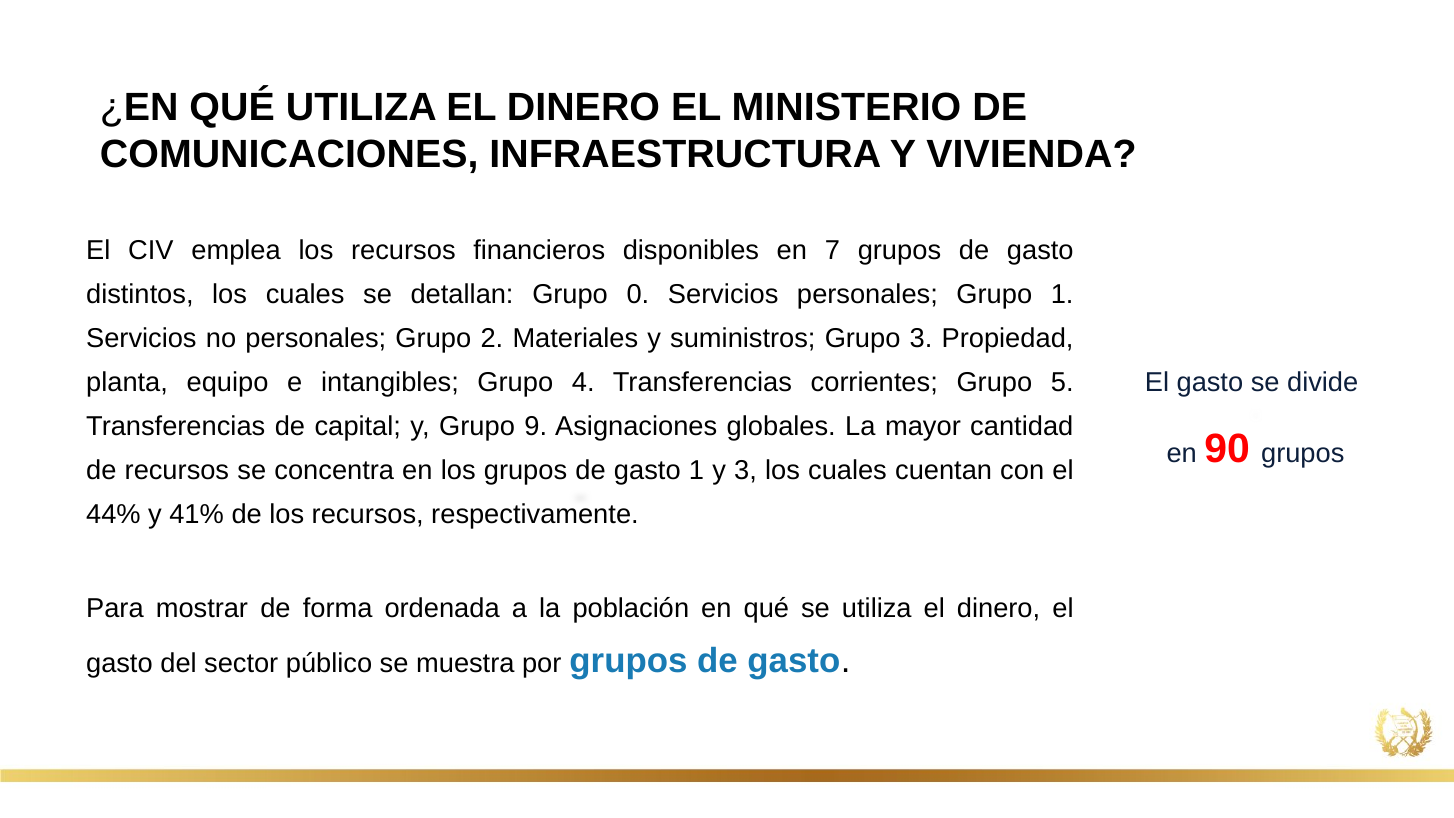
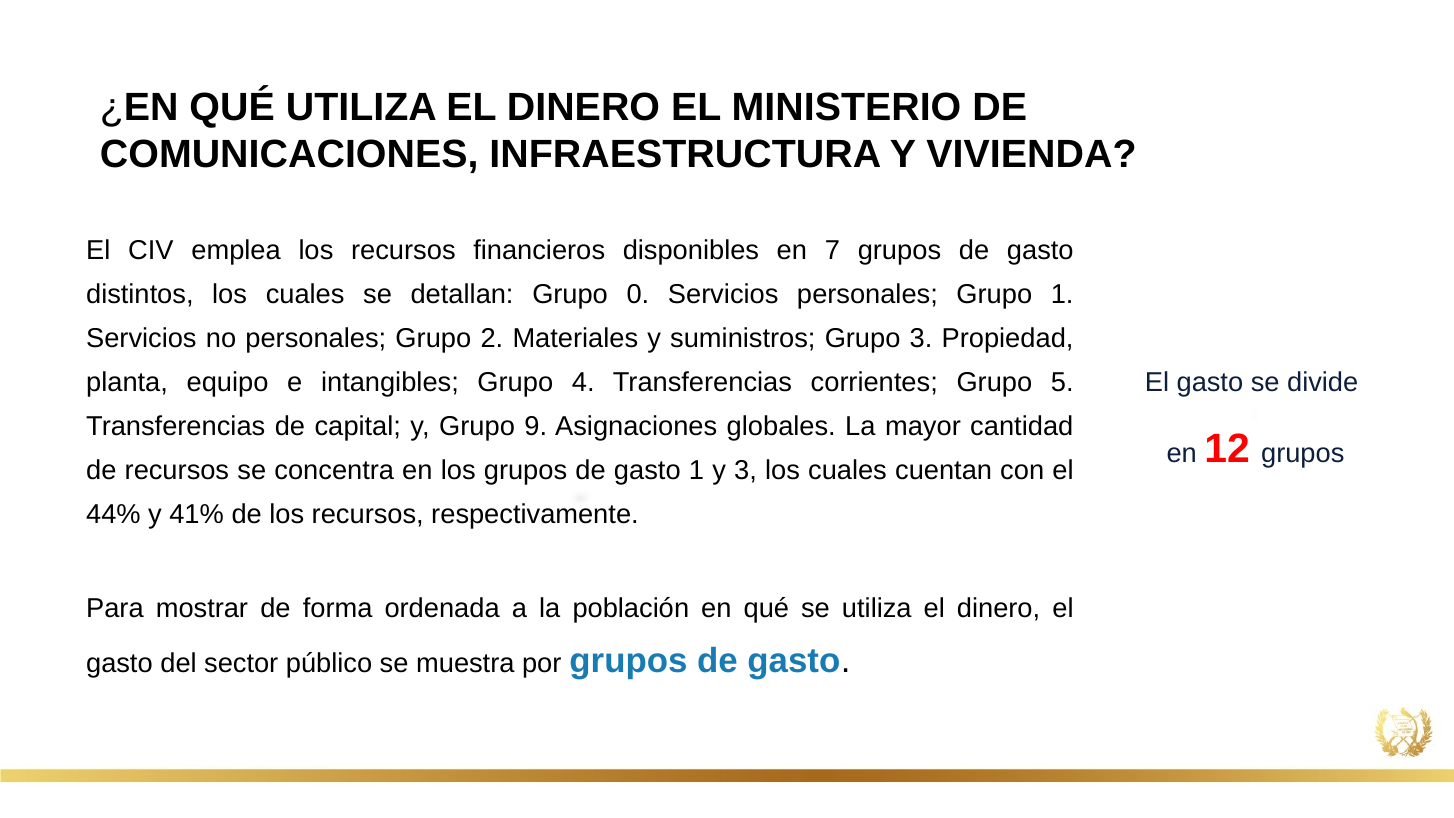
90: 90 -> 12 (1227, 449)
